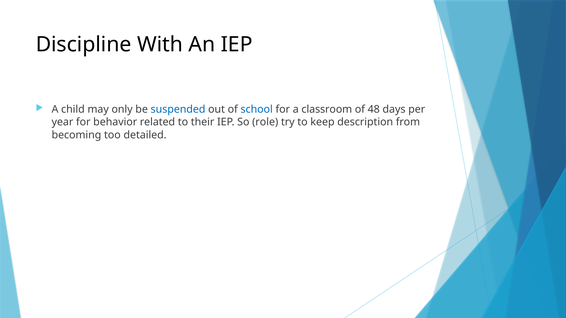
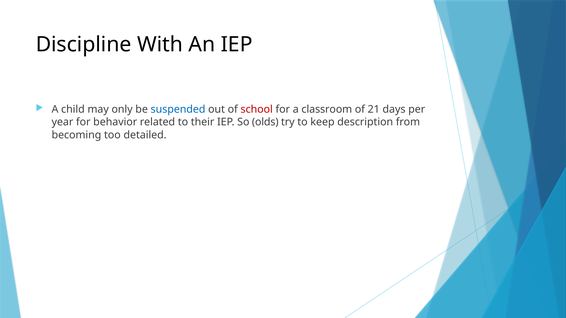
school colour: blue -> red (257, 110)
48: 48 -> 21 (374, 110)
role: role -> olds (265, 122)
